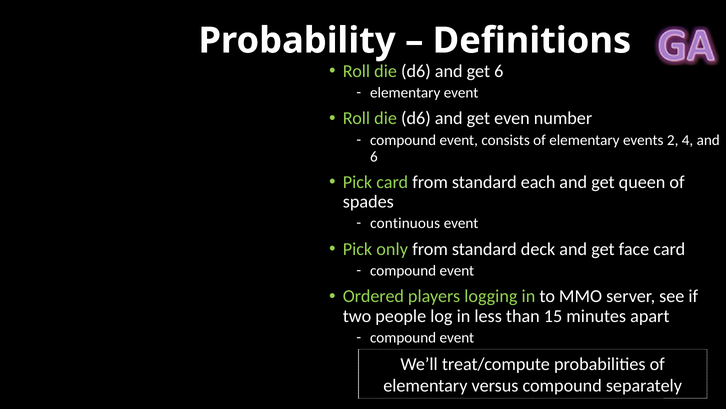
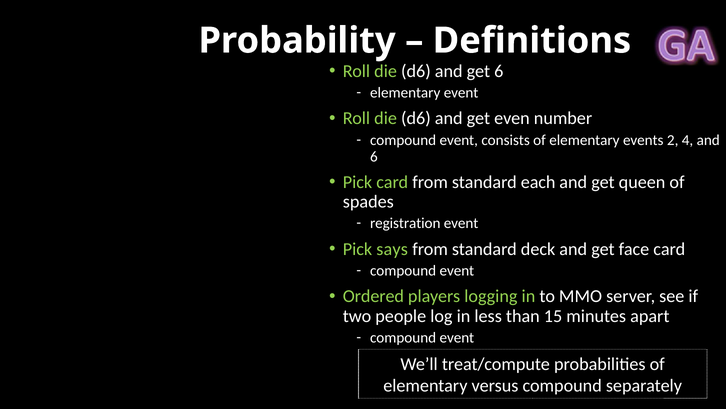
continuous: continuous -> registration (405, 223)
only: only -> says (392, 249)
